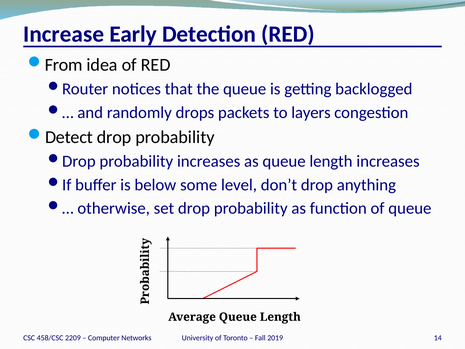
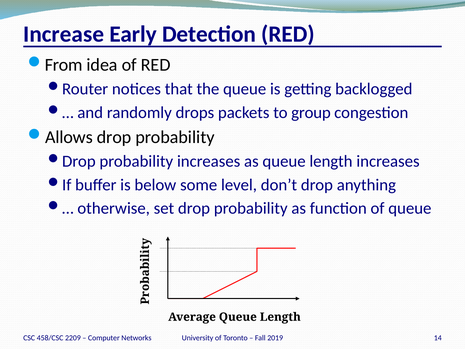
layers: layers -> group (311, 112)
Detect: Detect -> Allows (69, 137)
